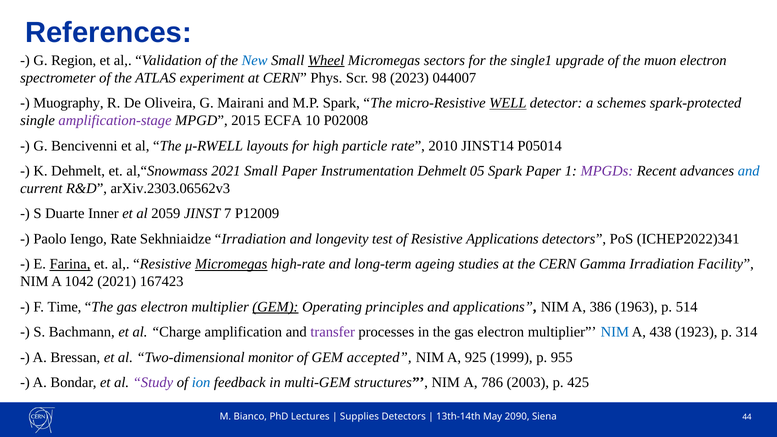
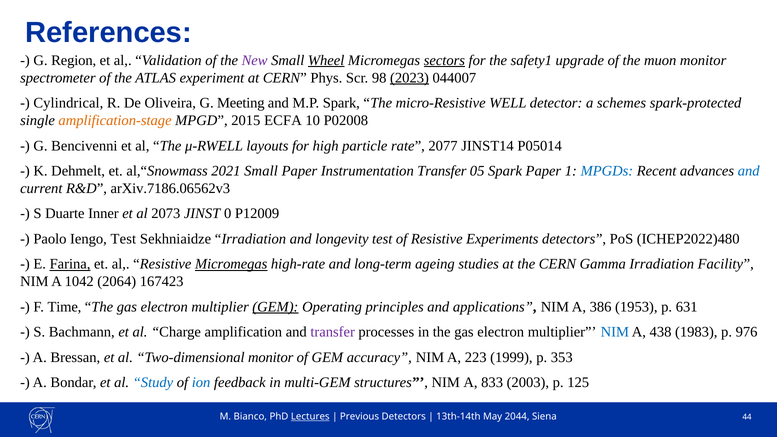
New colour: blue -> purple (255, 60)
sectors underline: none -> present (444, 60)
single1: single1 -> safety1 (531, 60)
muon electron: electron -> monitor (703, 60)
2023 underline: none -> present (410, 78)
Muography: Muography -> Cylindrical (68, 103)
Mairani: Mairani -> Meeting (241, 103)
WELL underline: present -> none (508, 103)
amplification-stage colour: purple -> orange (115, 121)
2010: 2010 -> 2077 (443, 146)
Instrumentation Dehmelt: Dehmelt -> Transfer (442, 171)
MPGDs colour: purple -> blue (607, 171)
arXiv.2303.06562v3: arXiv.2303.06562v3 -> arXiv.7186.06562v3 (170, 188)
2059: 2059 -> 2073 (166, 214)
7: 7 -> 0 (228, 214)
Iengo Rate: Rate -> Test (123, 239)
Resistive Applications: Applications -> Experiments (502, 239)
ICHEP2022)341: ICHEP2022)341 -> ICHEP2022)480 (688, 239)
1042 2021: 2021 -> 2064 (117, 282)
1963: 1963 -> 1953 (636, 307)
514: 514 -> 631 (687, 307)
1923: 1923 -> 1983 (696, 332)
314: 314 -> 976 (747, 332)
accepted: accepted -> accuracy (379, 357)
925: 925 -> 223 (476, 357)
955: 955 -> 353 (562, 357)
Study colour: purple -> blue (153, 383)
786: 786 -> 833 (492, 383)
425: 425 -> 125 (578, 383)
Lectures underline: none -> present (310, 417)
Supplies: Supplies -> Previous (360, 417)
2090: 2090 -> 2044 (517, 417)
